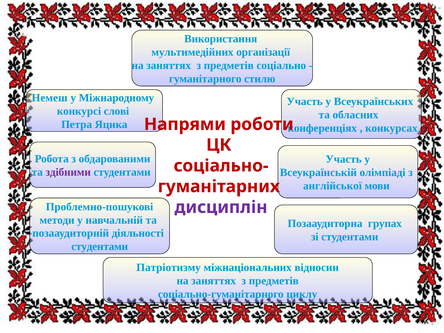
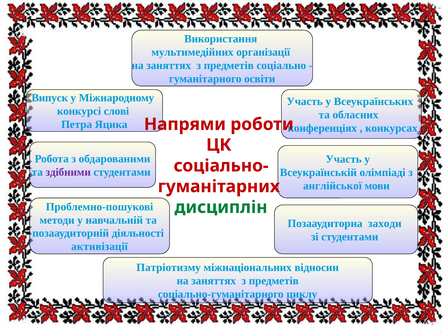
стилю: стилю -> освіти (260, 79)
Немеш: Немеш -> Випуск (50, 98)
дисциплін colour: purple -> green (221, 207)
групах: групах -> заходи (385, 224)
студентами: студентами -> активізації (100, 247)
